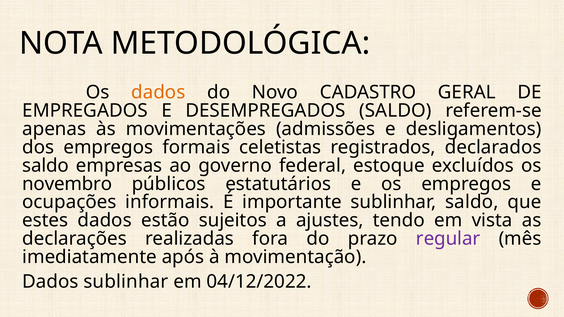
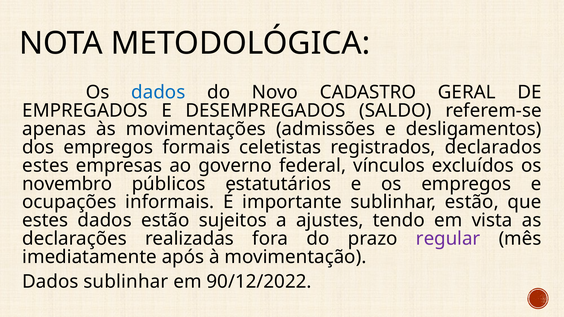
dados colour: orange -> blue (158, 93)
saldo: saldo -> estes (46, 166)
estoque: estoque -> vínculos (389, 166)
sublinhar saldo: saldo -> estão (472, 202)
04/12/2022: 04/12/2022 -> 90/12/2022 (259, 282)
